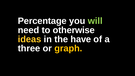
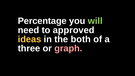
otherwise: otherwise -> approved (74, 30)
have: have -> both (81, 39)
graph colour: yellow -> pink (68, 48)
